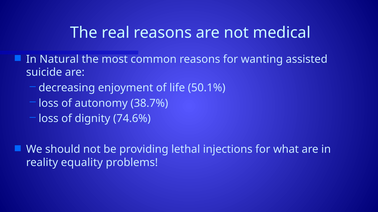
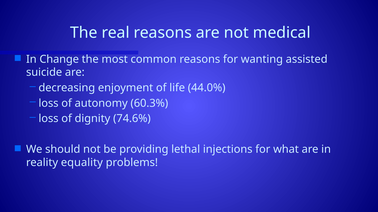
Natural: Natural -> Change (59, 59)
50.1%: 50.1% -> 44.0% (207, 88)
38.7%: 38.7% -> 60.3% (149, 103)
